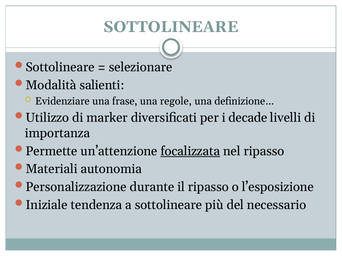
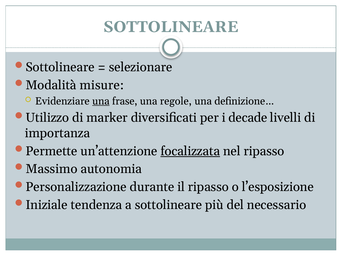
salienti: salienti -> misure (102, 85)
una underline: none -> present (101, 101)
Materiali: Materiali -> Massimo (52, 169)
